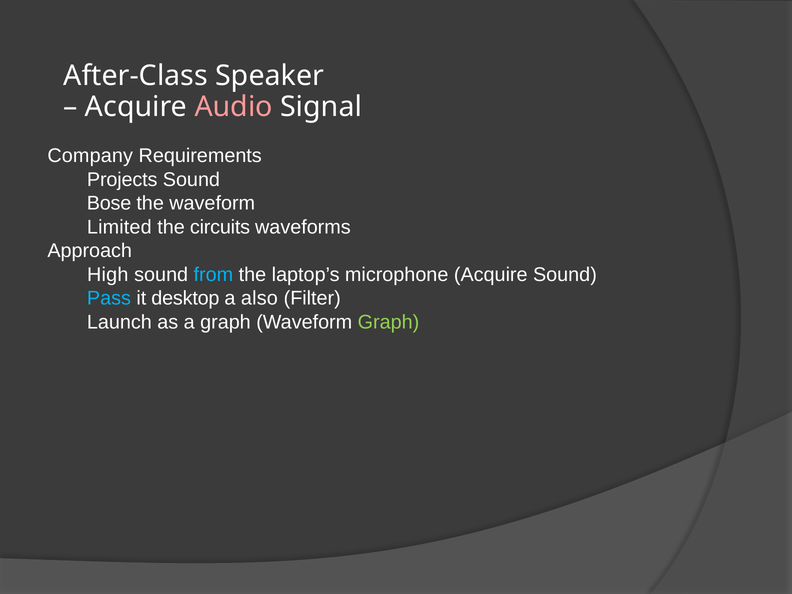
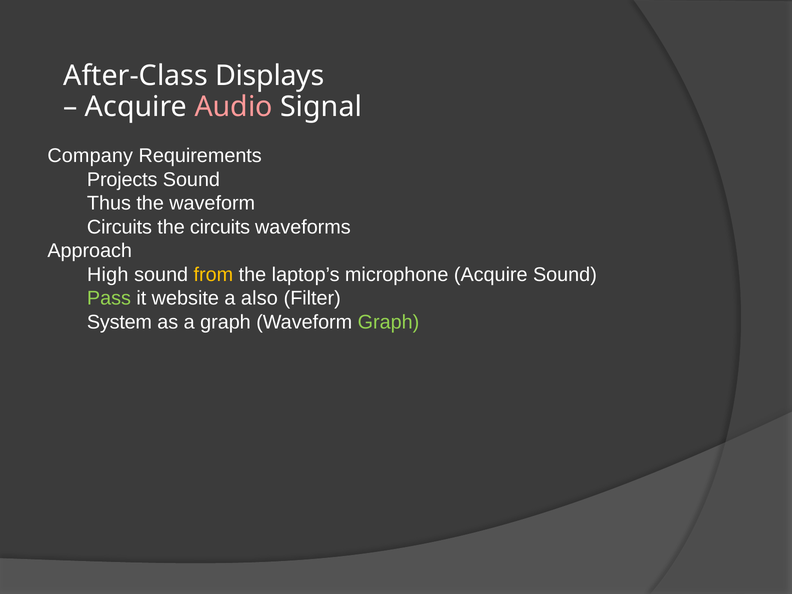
Speaker: Speaker -> Displays (270, 76)
Bose: Bose -> Thus (109, 203)
Limited: Limited -> Circuits (119, 227)
from colour: light blue -> yellow (213, 275)
Pass colour: light blue -> light green (109, 298)
desktop: desktop -> website (185, 298)
Launch: Launch -> System (119, 322)
